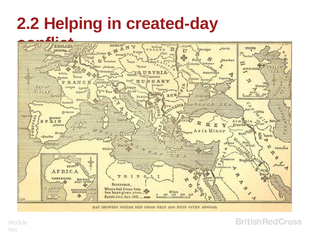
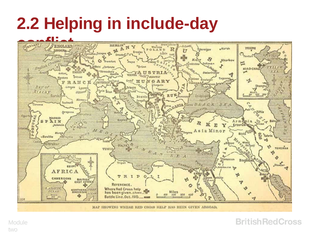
created-day: created-day -> include-day (172, 24)
